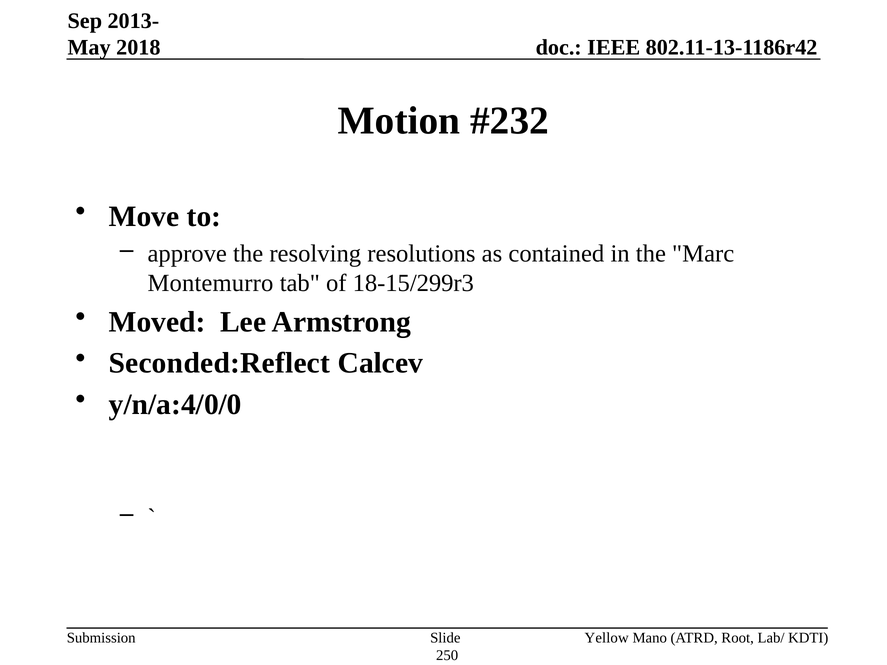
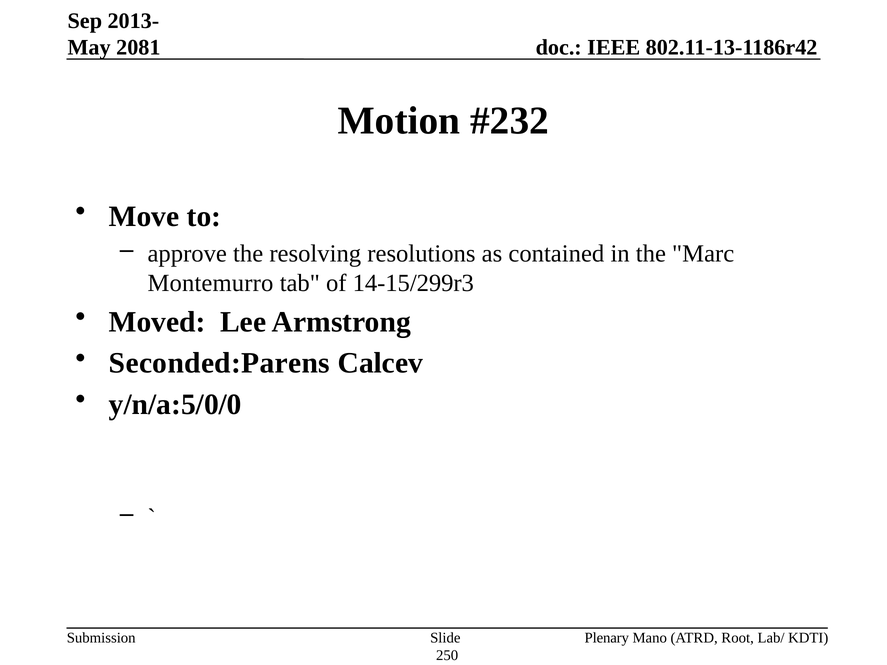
2018: 2018 -> 2081 (138, 47)
18-15/299r3: 18-15/299r3 -> 14-15/299r3 (413, 283)
Seconded:Reflect: Seconded:Reflect -> Seconded:Parens (219, 363)
y/n/a:4/0/0: y/n/a:4/0/0 -> y/n/a:5/0/0 (175, 405)
Yellow: Yellow -> Plenary (607, 638)
